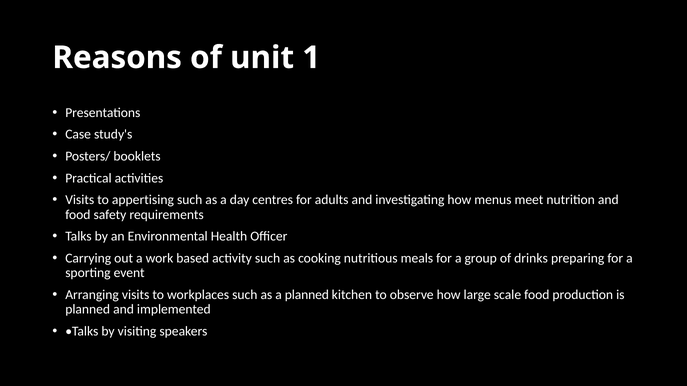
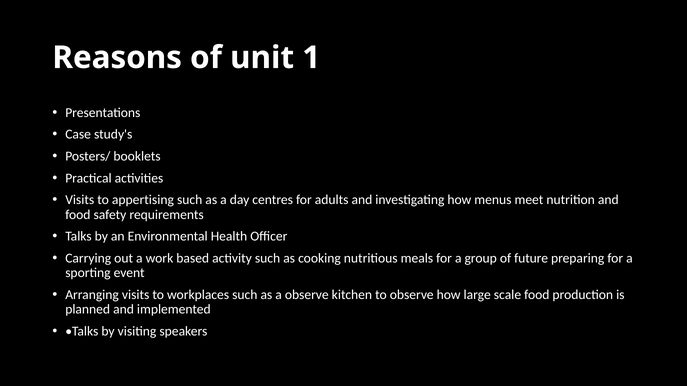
drinks: drinks -> future (531, 258)
a planned: planned -> observe (307, 295)
